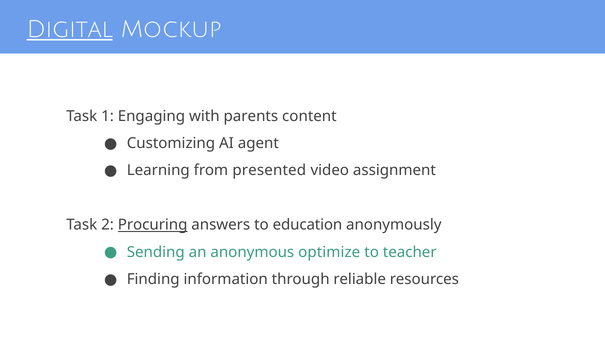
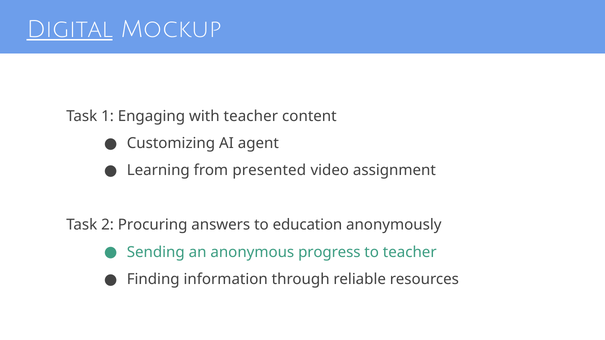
with parents: parents -> teacher (251, 116)
Procuring underline: present -> none (153, 225)
optimize: optimize -> progress (329, 252)
